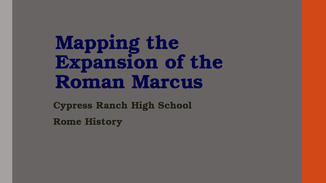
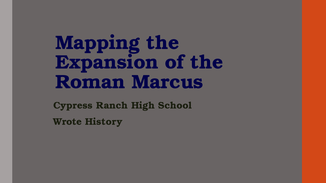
Rome: Rome -> Wrote (68, 122)
